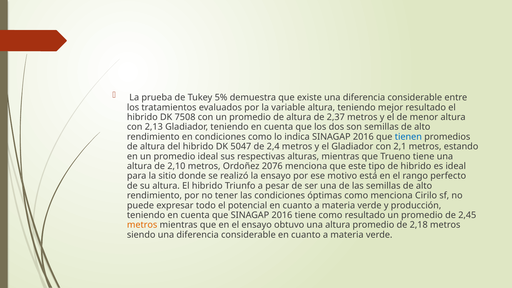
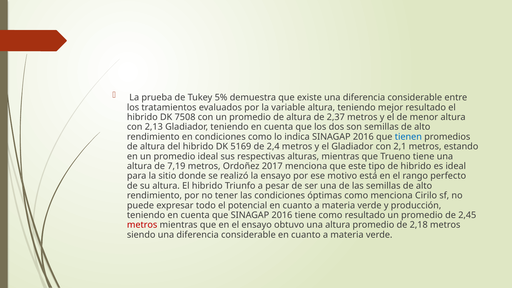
5047: 5047 -> 5169 (241, 147)
2,10: 2,10 -> 7,19 (176, 166)
2076: 2076 -> 2017 (272, 166)
metros colour: orange -> red (142, 225)
